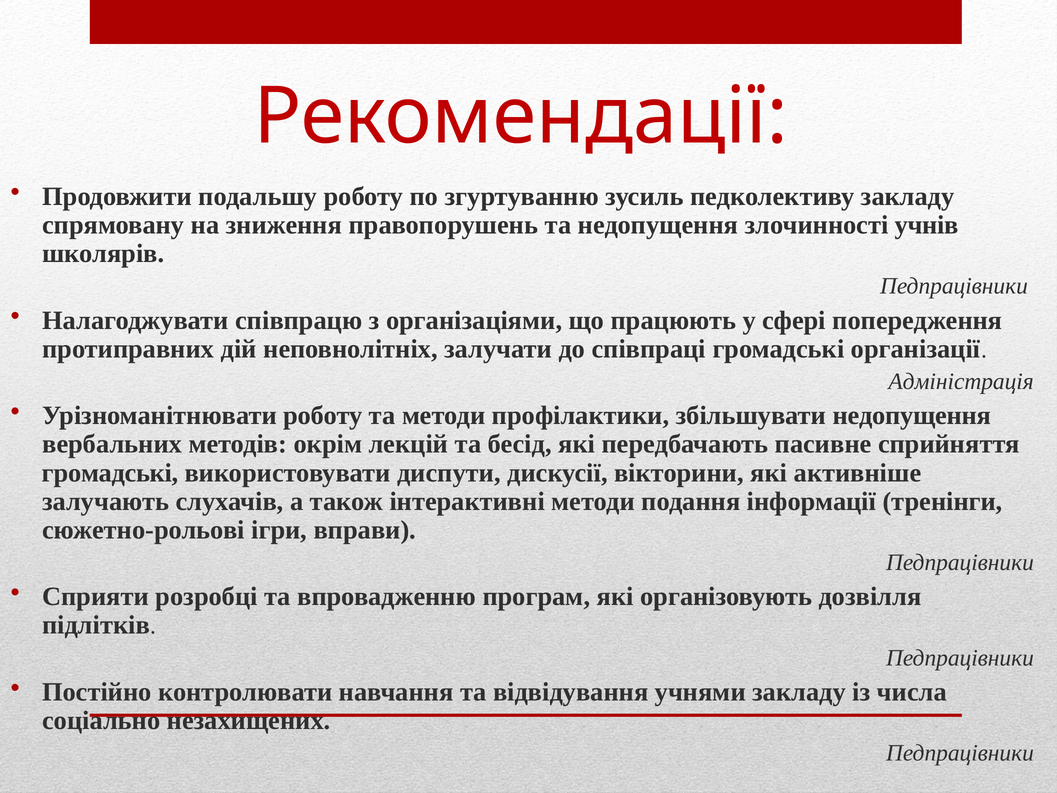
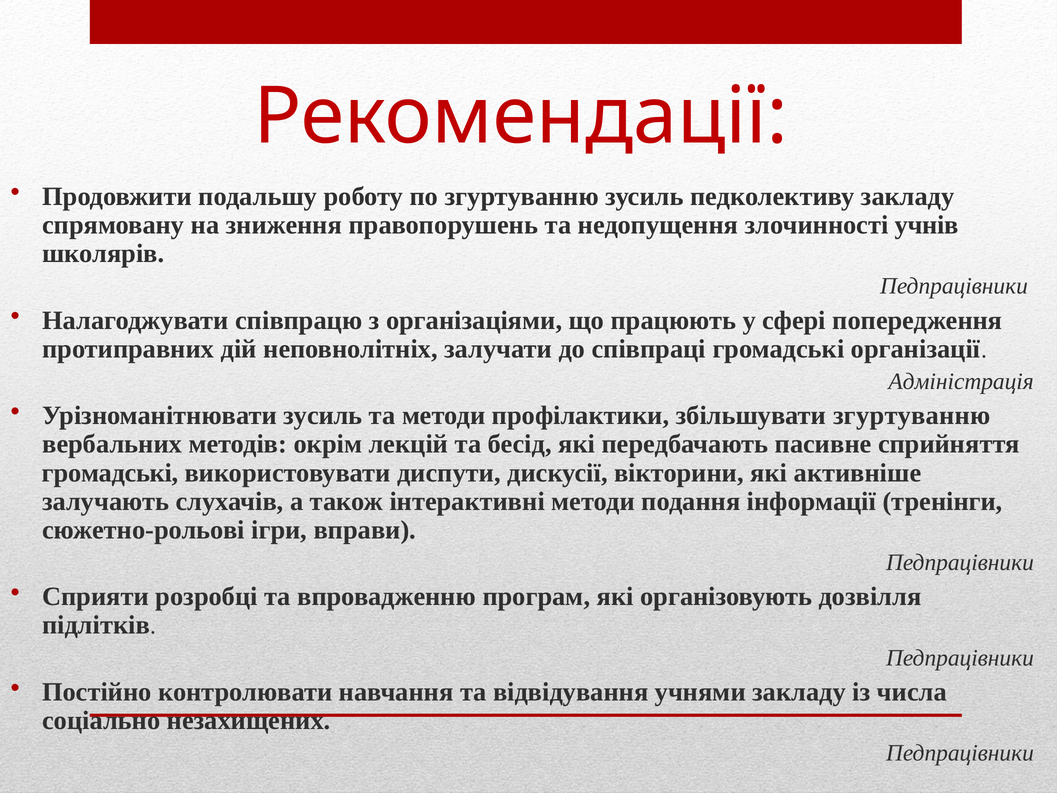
Урізноманітнювати роботу: роботу -> зусиль (323, 416)
збільшувати недопущення: недопущення -> згуртуванню (912, 416)
